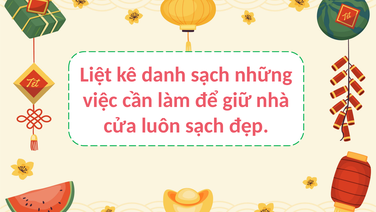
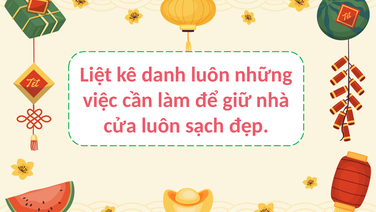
danh sạch: sạch -> luôn (210, 75)
